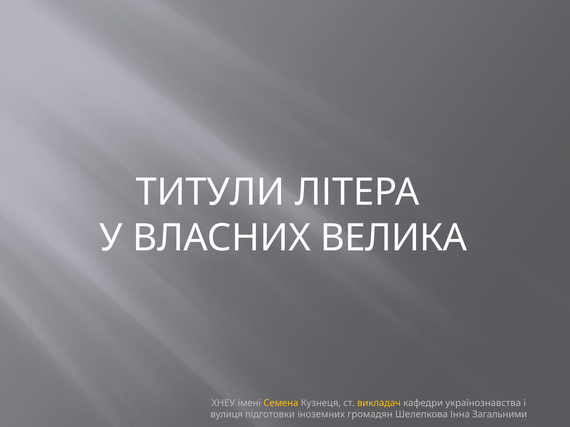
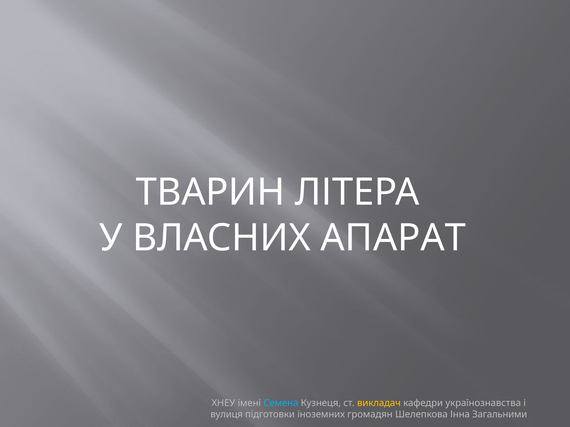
ТИТУЛИ: ТИТУЛИ -> ТВАРИН (211, 193)
ВЕЛИКА: ВЕЛИКА -> АПАРАТ (393, 238)
Семена colour: yellow -> light blue (281, 403)
